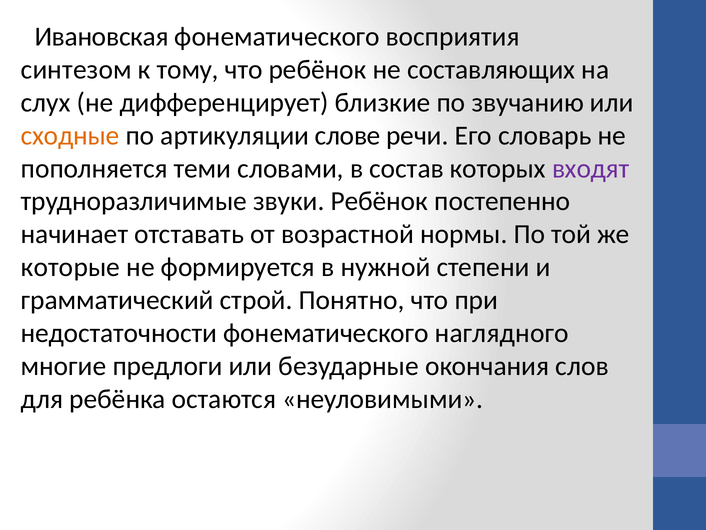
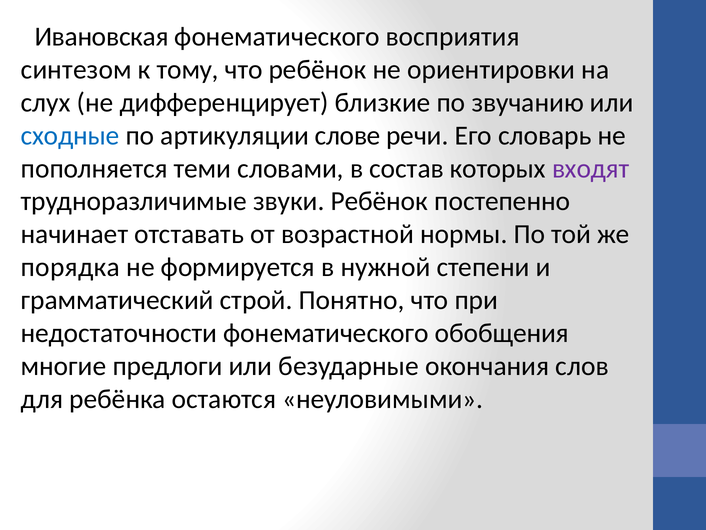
составляющих: составляющих -> ориентировки (491, 69)
сходные colour: orange -> blue (70, 135)
которые: которые -> порядка (70, 267)
наглядного: наглядного -> обобщения (502, 333)
